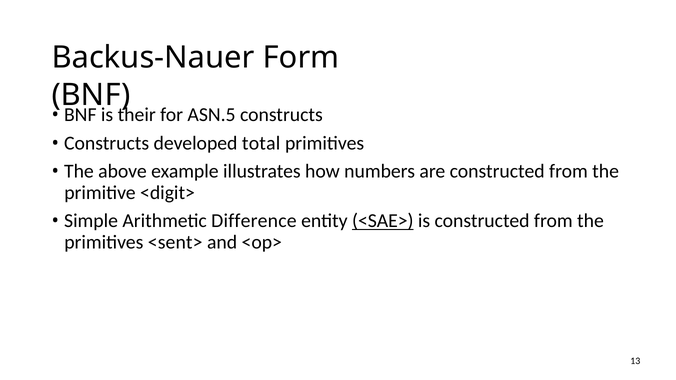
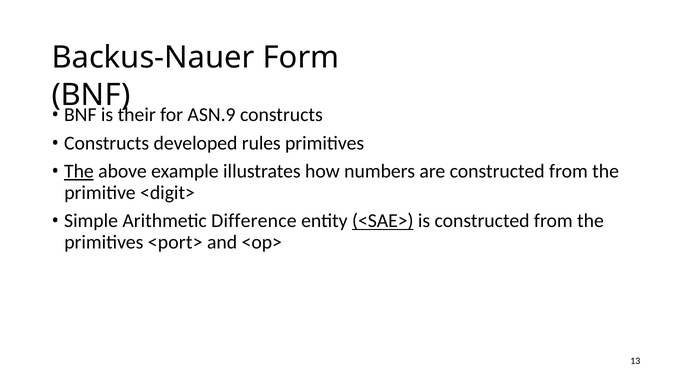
ASN.5: ASN.5 -> ASN.9 (212, 115)
total: total -> rules (261, 143)
The underline: none -> present (79, 171)
<sent>: <sent> -> <port> (175, 242)
